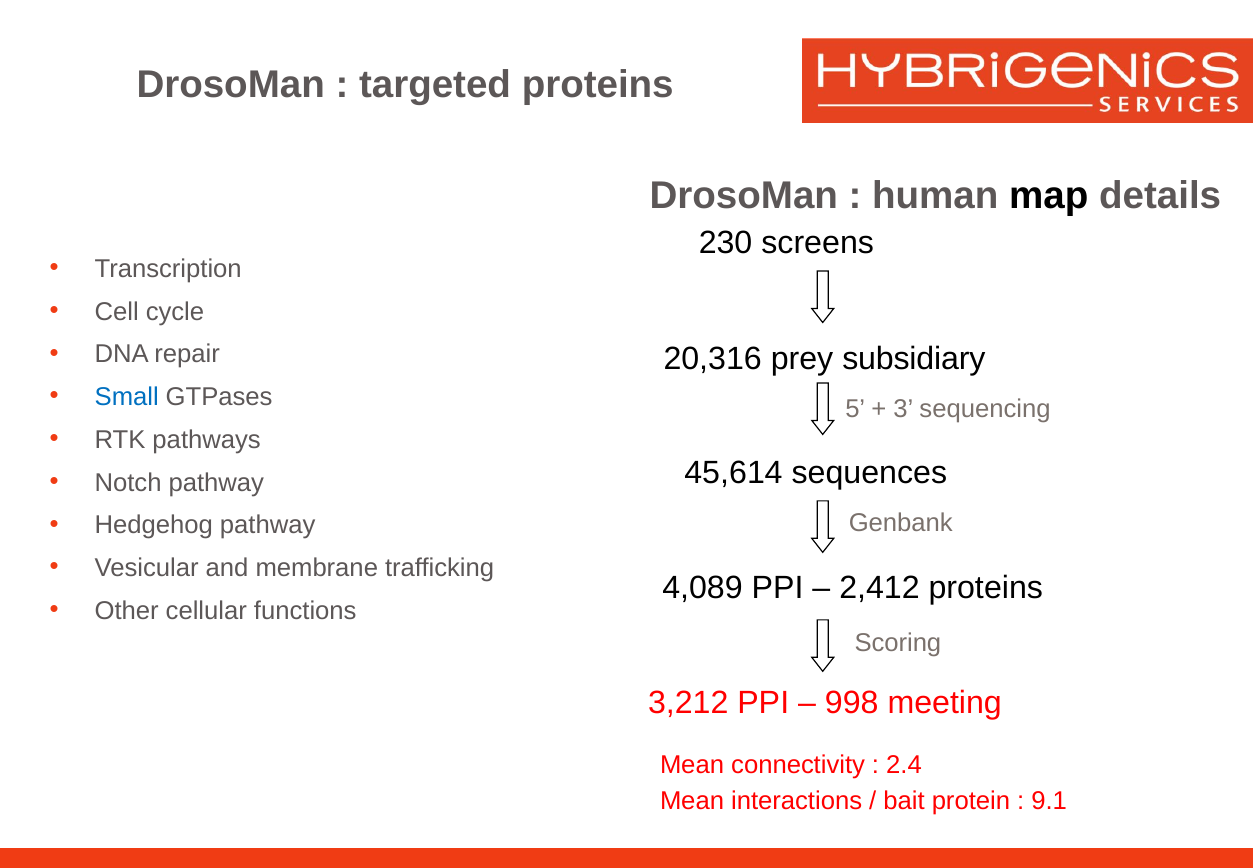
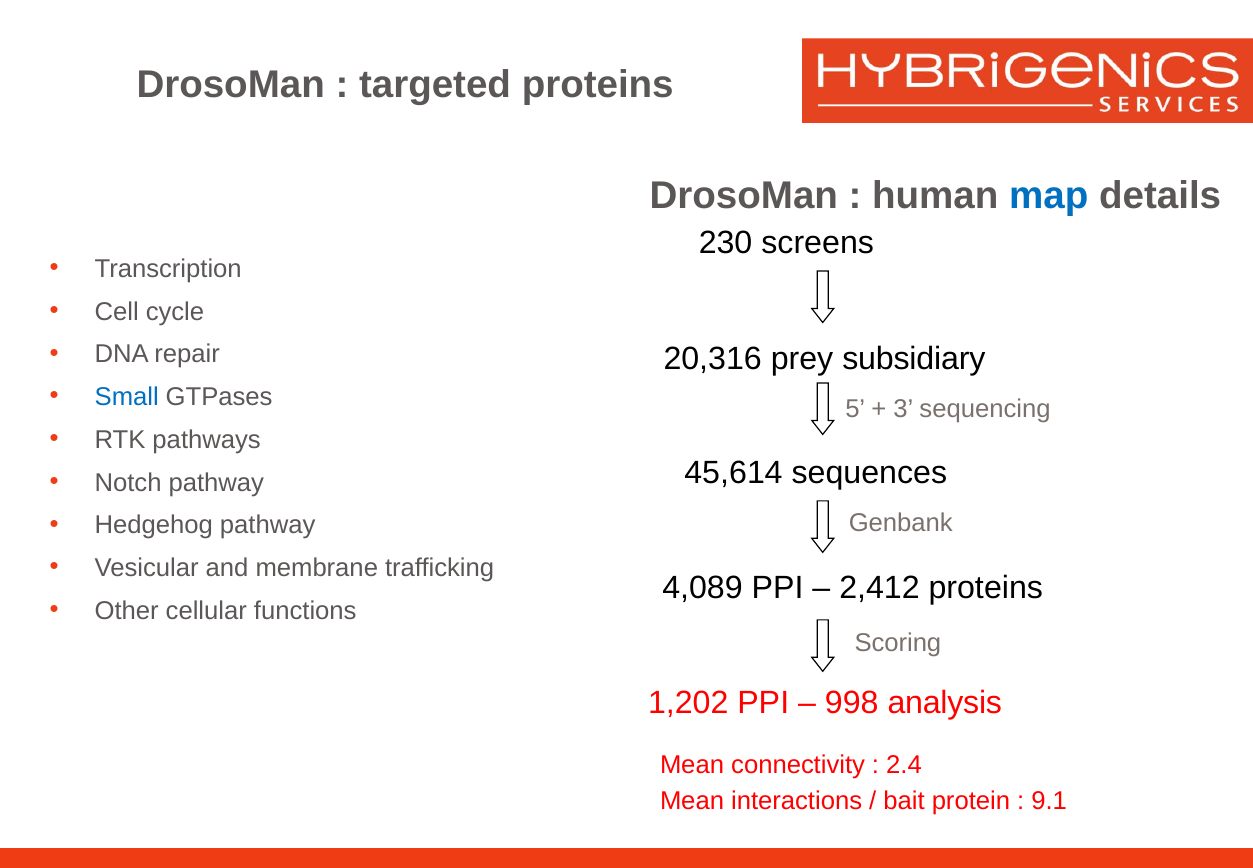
map colour: black -> blue (1049, 195)
3,212: 3,212 -> 1,202 (688, 703)
meeting: meeting -> analysis (945, 703)
